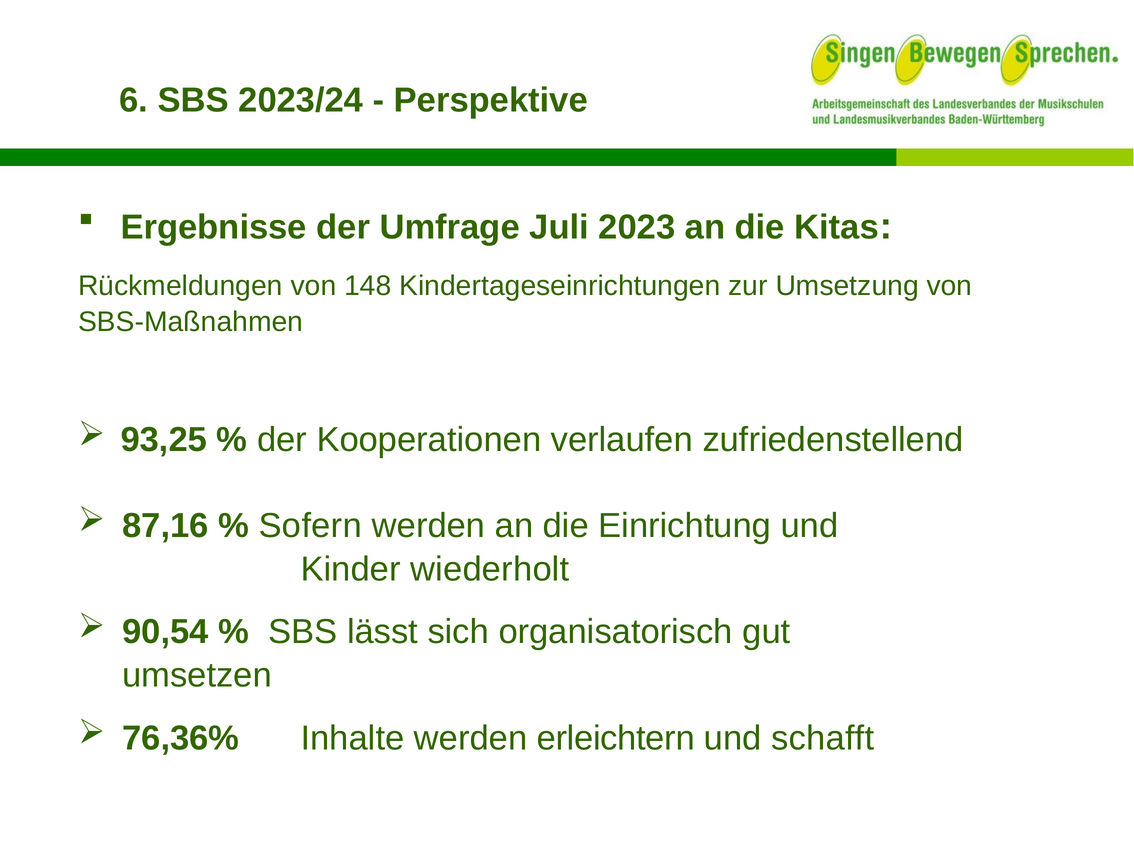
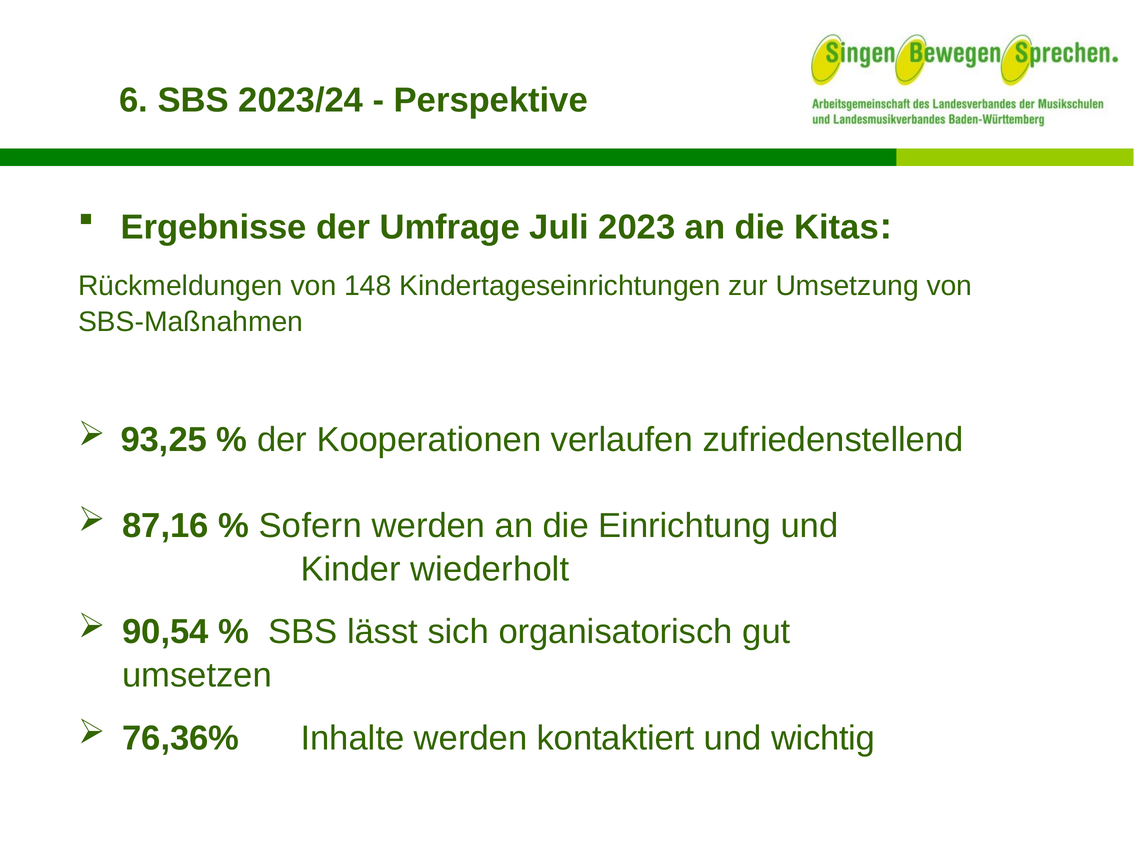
erleichtern: erleichtern -> kontaktiert (616, 738)
schafft: schafft -> wichtig (823, 738)
